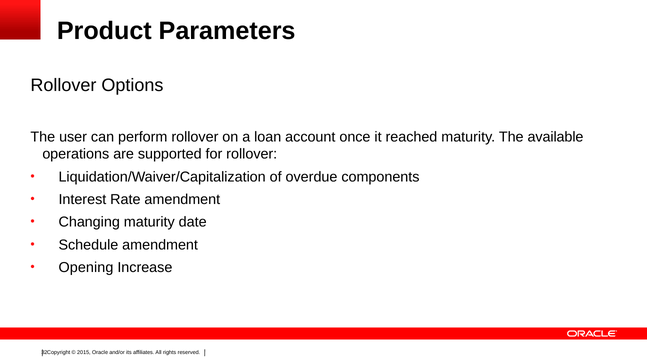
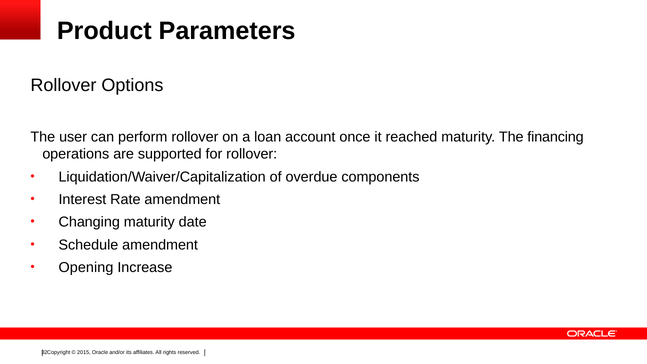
available: available -> financing (556, 137)
